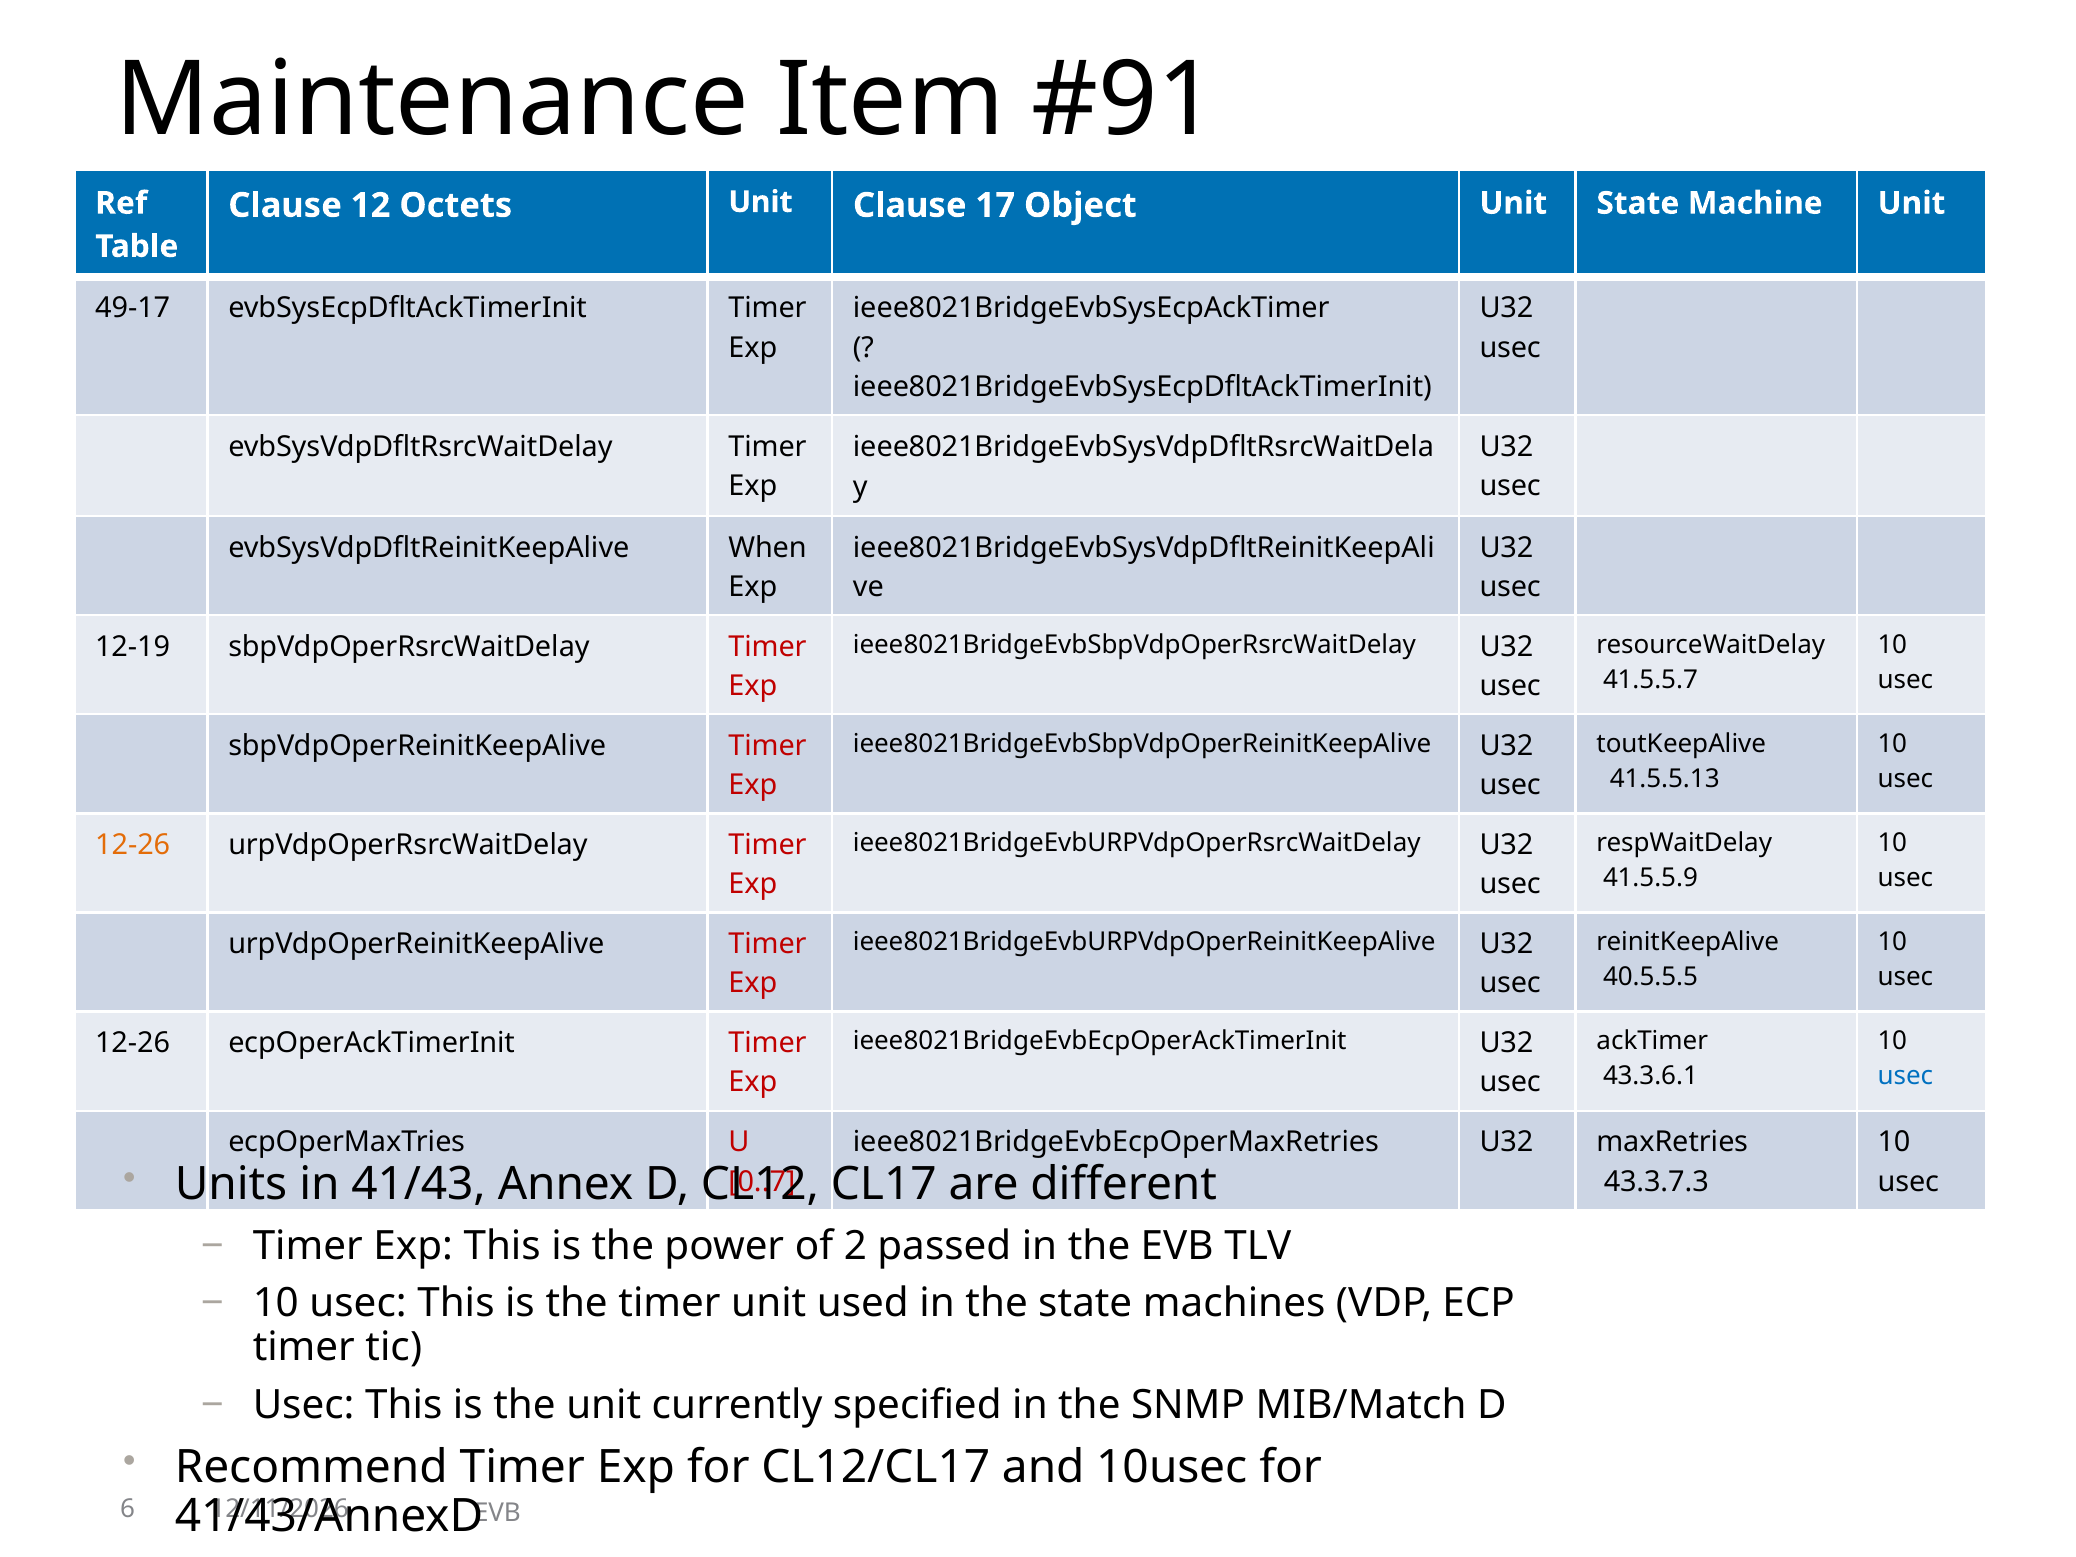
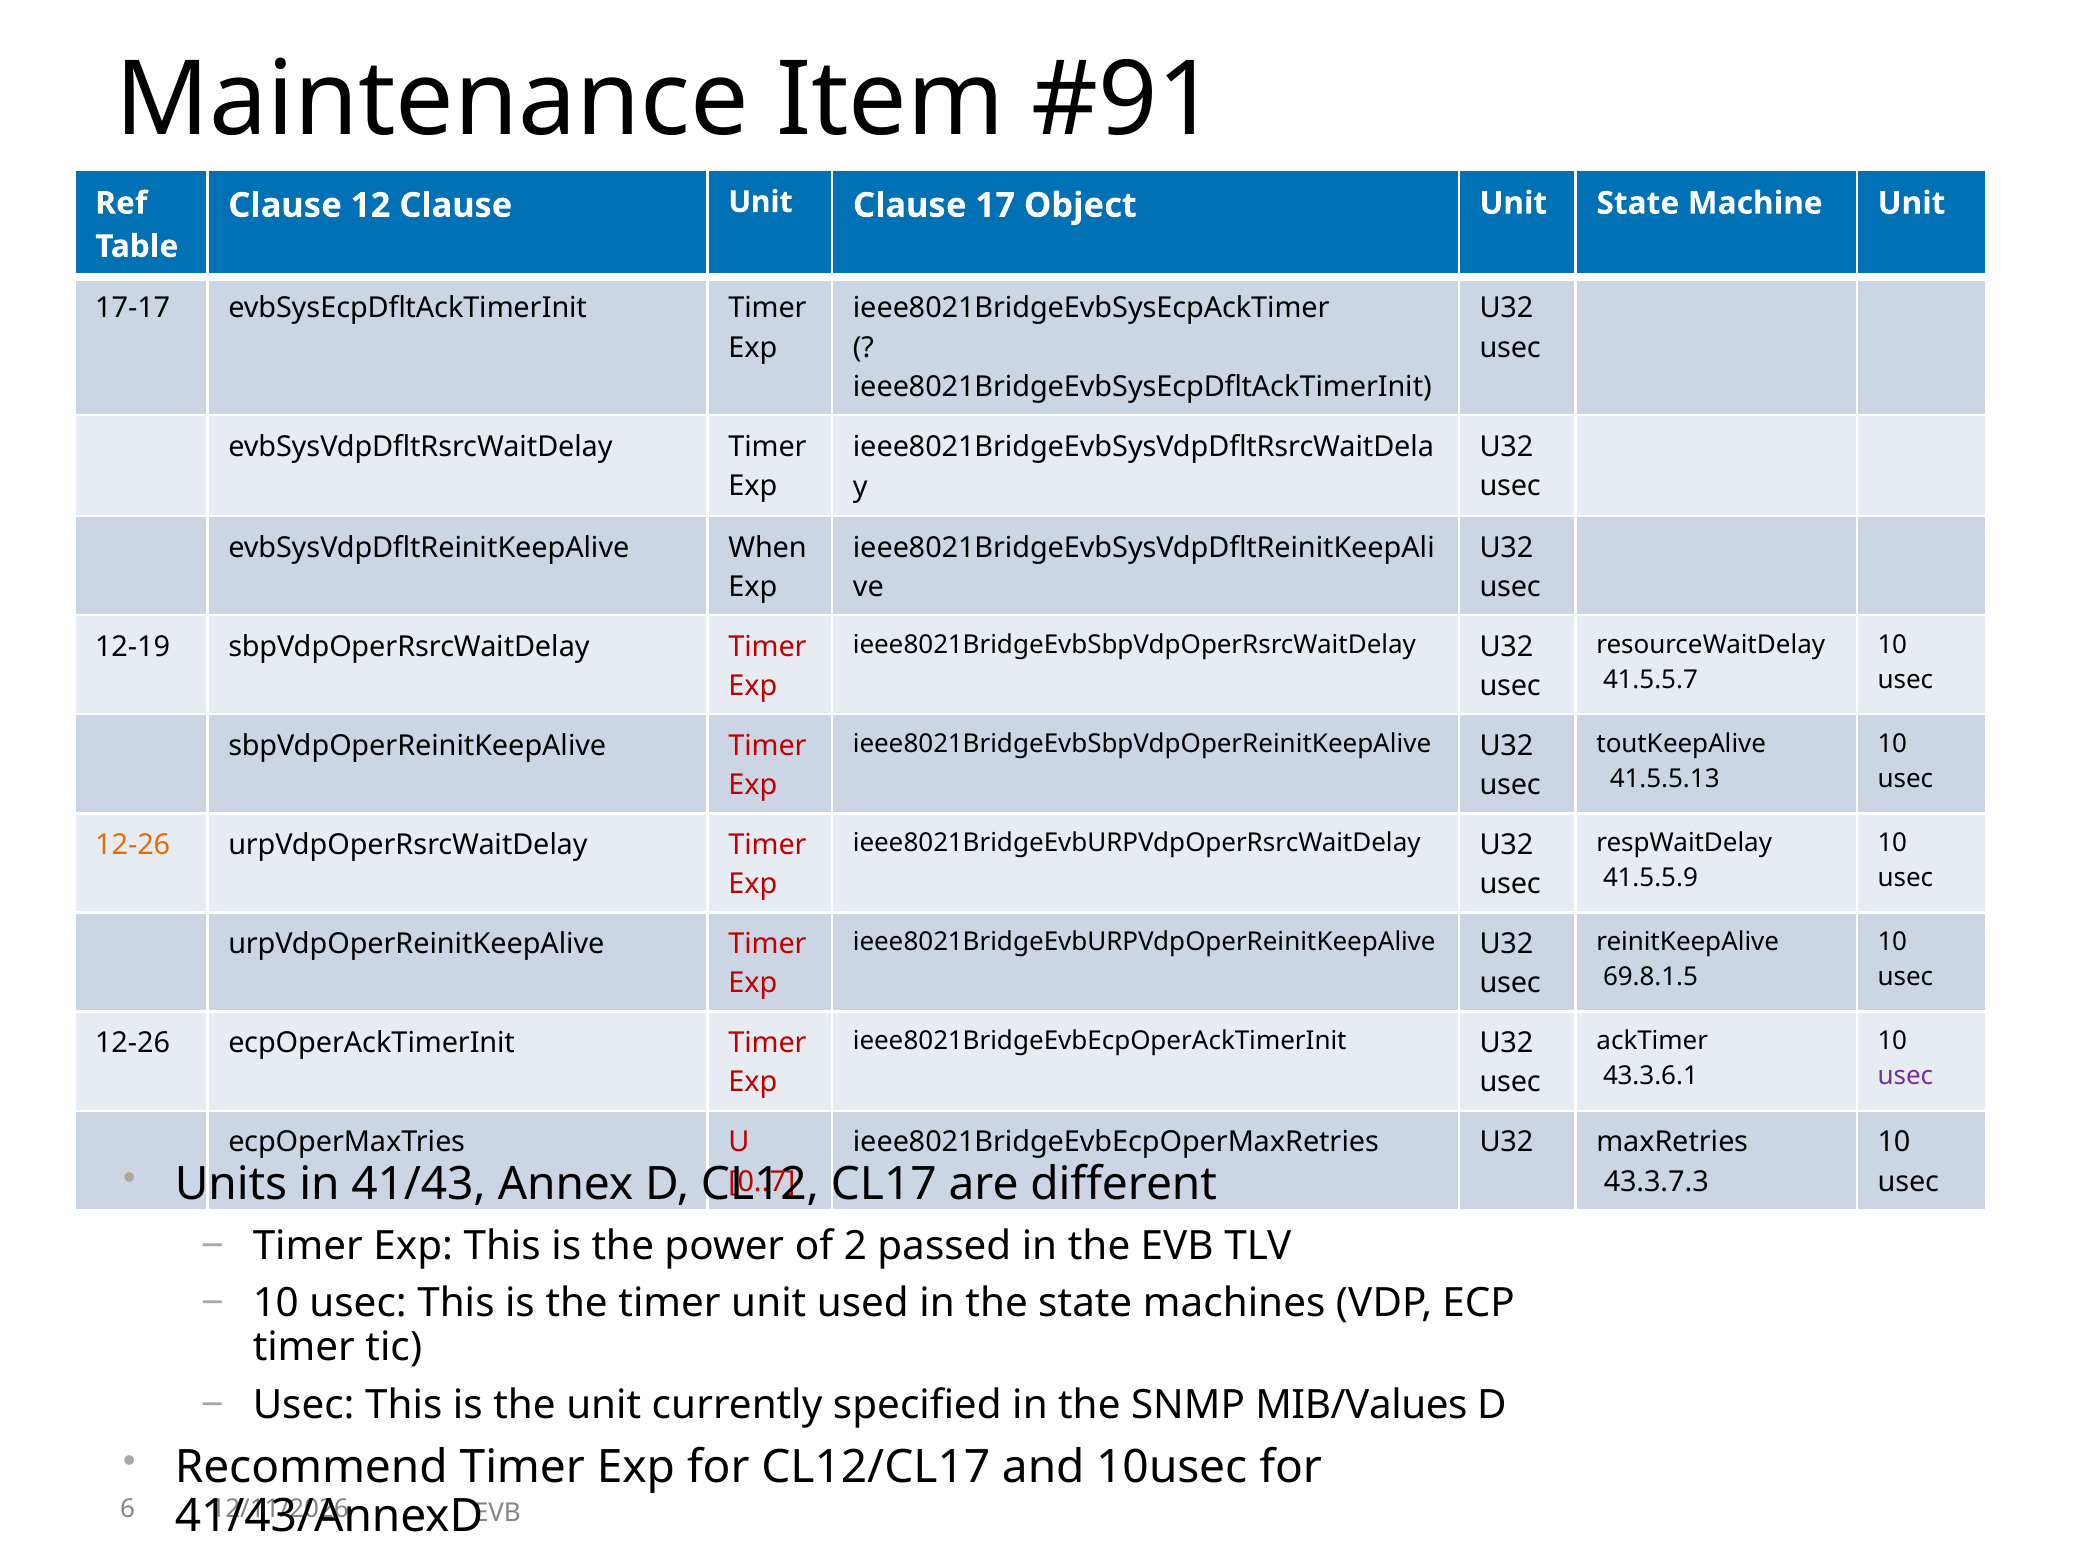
12 Octets: Octets -> Clause (456, 205)
49-17: 49-17 -> 17-17 (133, 308)
40.5.5.5: 40.5.5.5 -> 69.8.1.5 (1650, 977)
usec colour: blue -> purple (1905, 1076)
MIB/Match: MIB/Match -> MIB/Values (1361, 1405)
